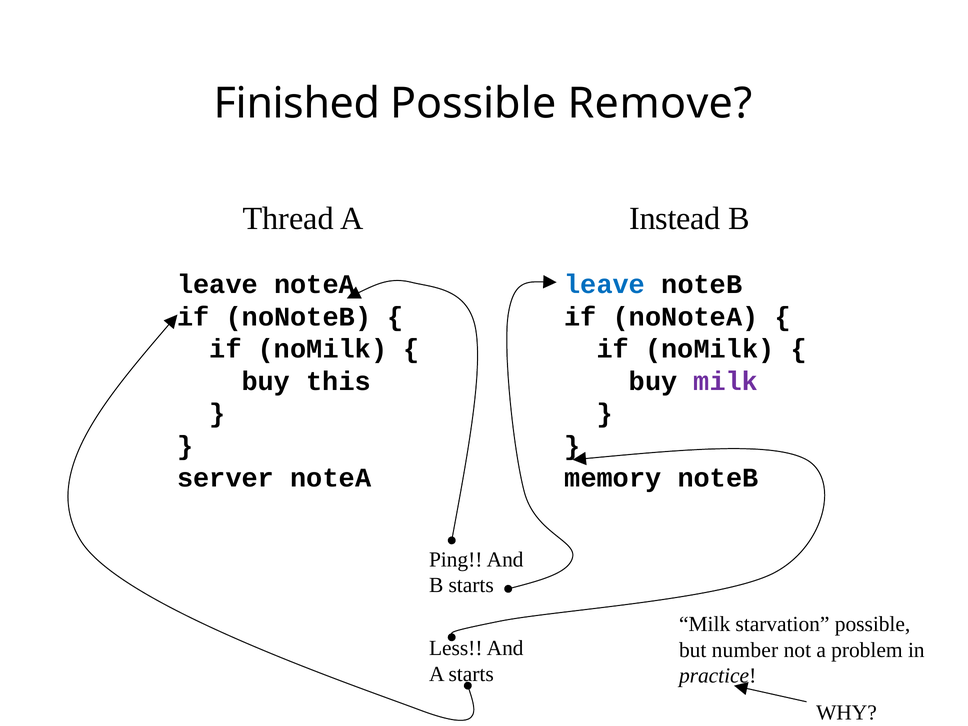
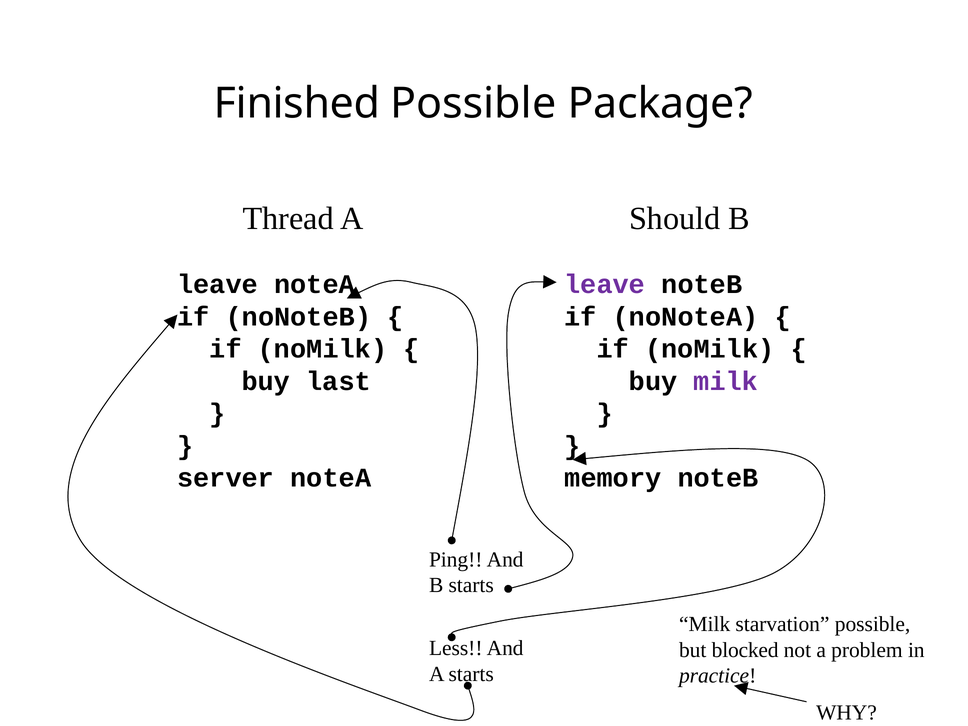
Remove: Remove -> Package (660, 104)
Instead: Instead -> Should (675, 218)
leave colour: blue -> purple (605, 284)
this: this -> last (339, 381)
number: number -> blocked (745, 650)
